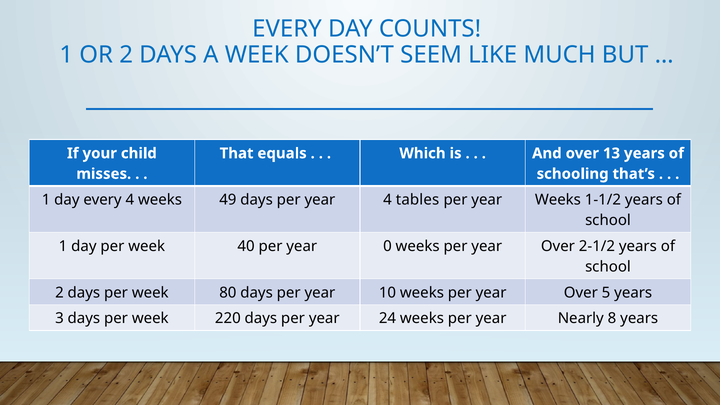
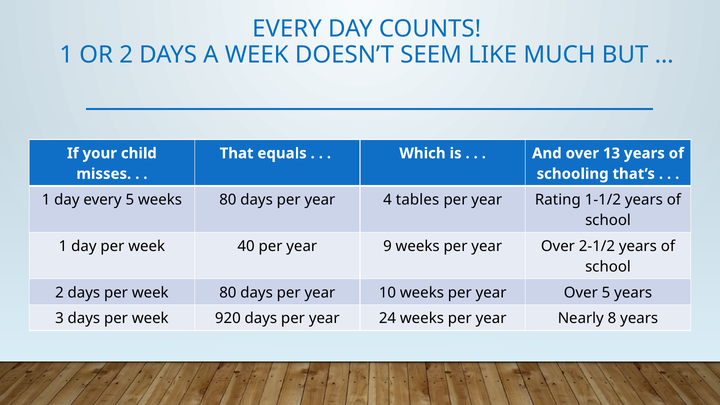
every 4: 4 -> 5 (130, 200)
weeks 49: 49 -> 80 (228, 200)
year Weeks: Weeks -> Rating (558, 200)
0: 0 -> 9 (387, 246)
220: 220 -> 920 (228, 318)
